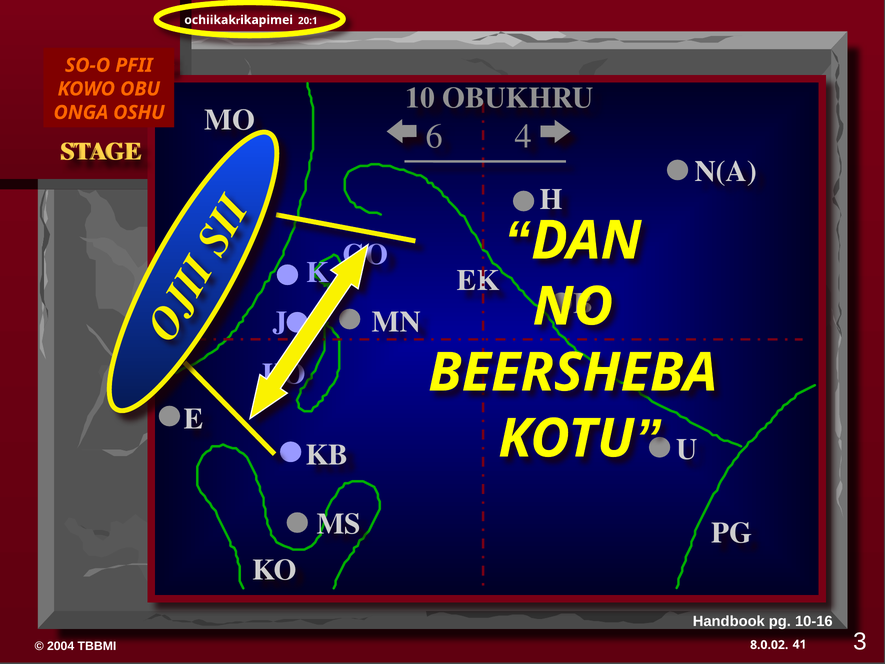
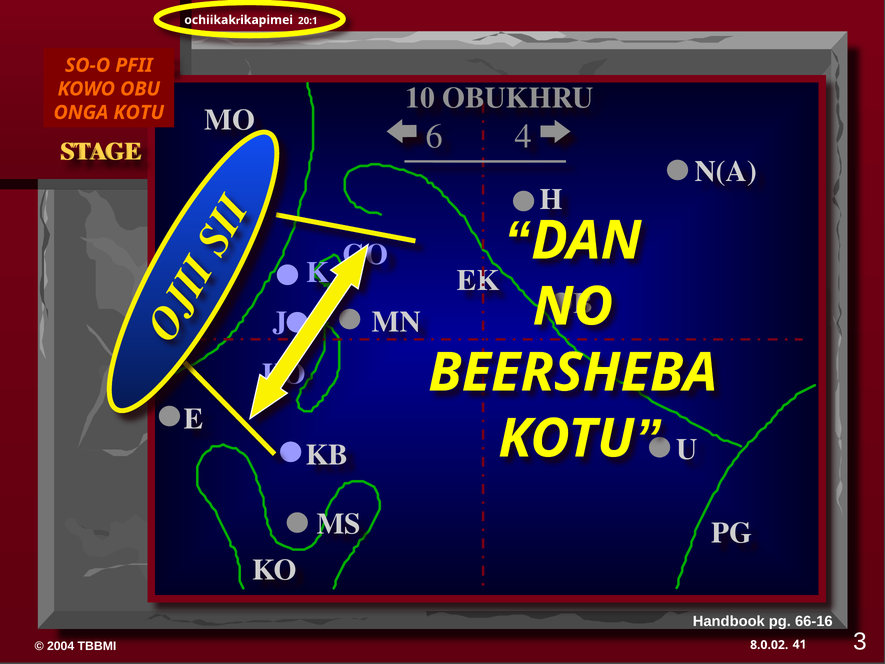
ONGA OSHU: OSHU -> KOTU (139, 112)
10-16: 10-16 -> 66-16 (814, 621)
